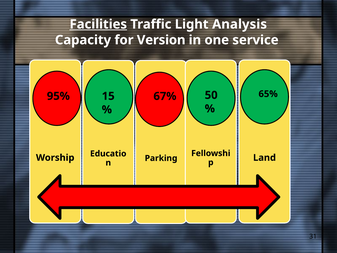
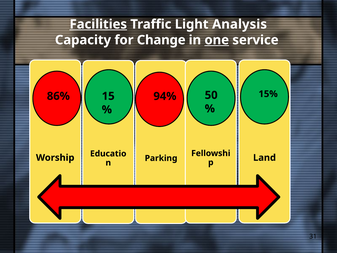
Version: Version -> Change (161, 40)
one underline: none -> present (217, 40)
65%: 65% -> 15% (268, 94)
95%: 95% -> 86% (58, 96)
67%: 67% -> 94% (165, 96)
